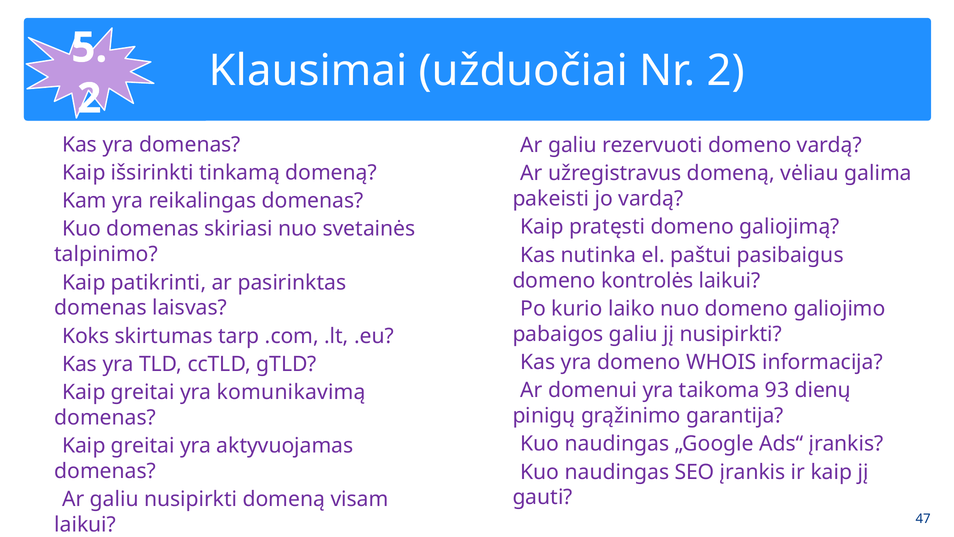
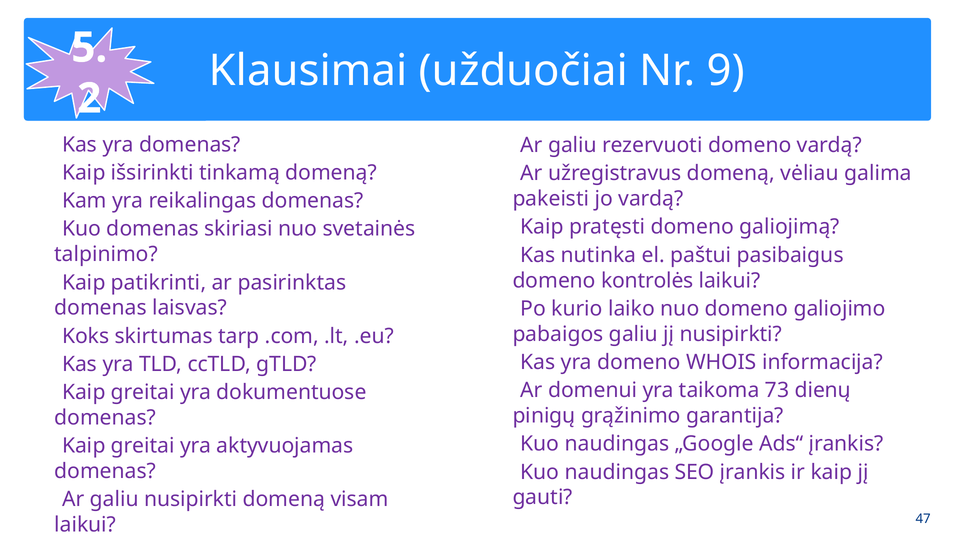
Nr 2: 2 -> 9 (726, 71)
93: 93 -> 73 (777, 390)
komunikavimą: komunikavimą -> dokumentuose (291, 392)
